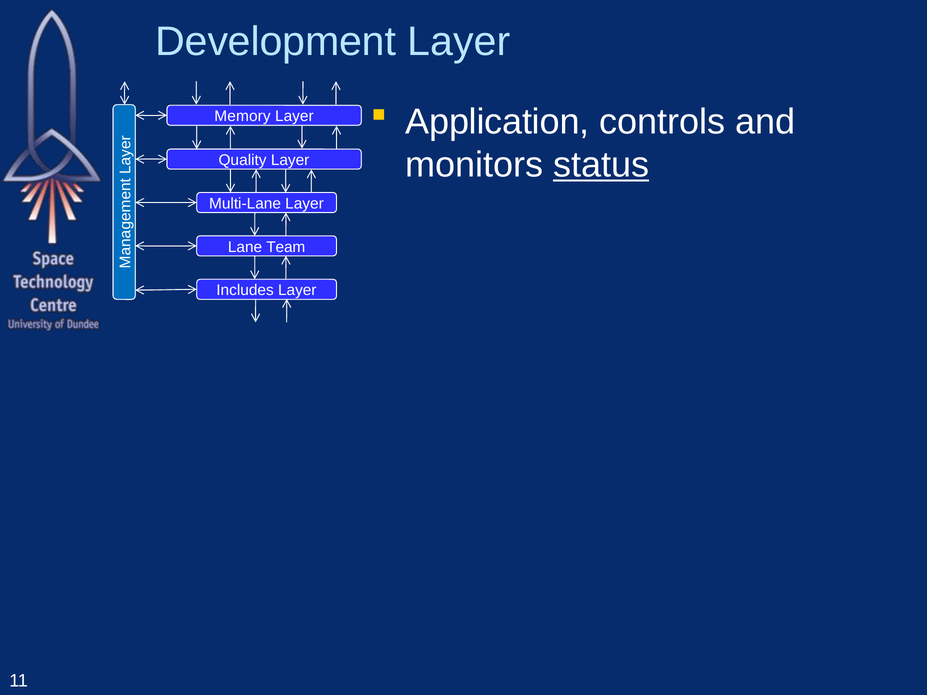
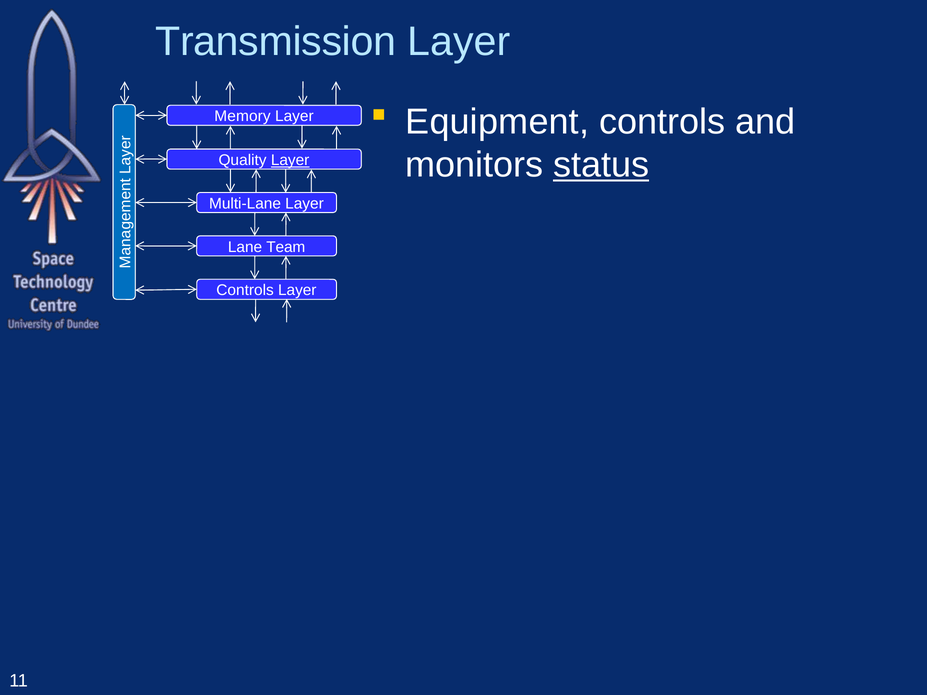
Development: Development -> Transmission (276, 42)
Application: Application -> Equipment (497, 122)
Layer underline: none -> present (290, 160)
Includes: Includes -> Controls (245, 290)
